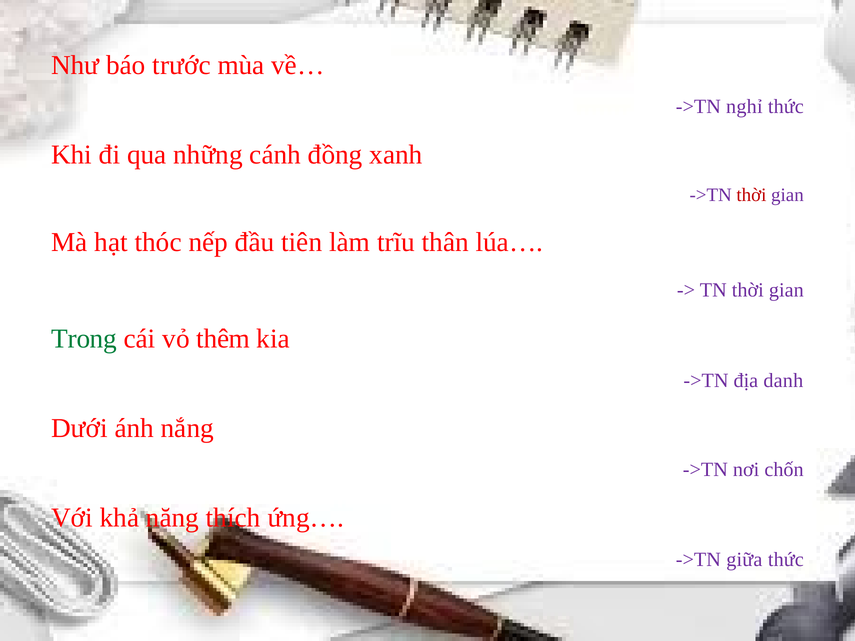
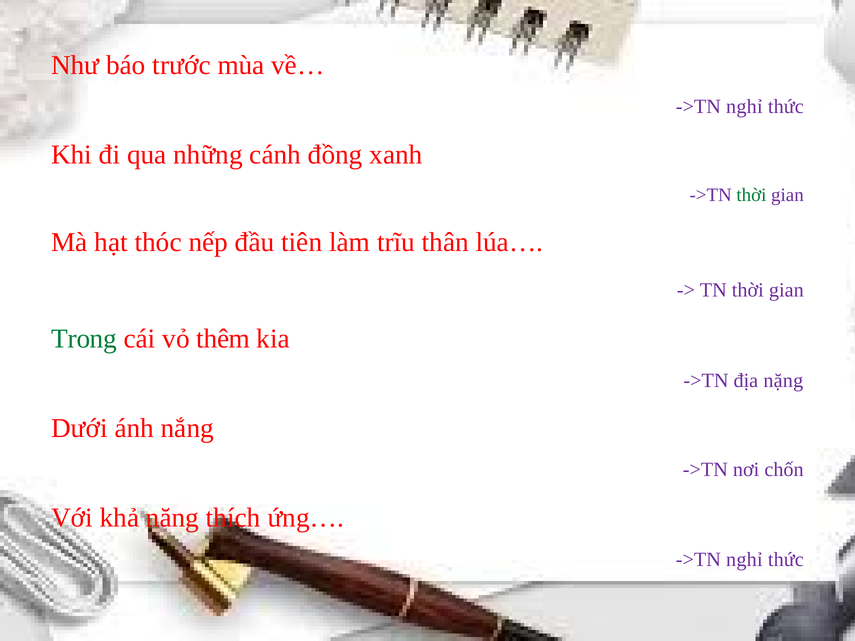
thời colour: red -> green (751, 195)
danh: danh -> nặng (783, 381)
giữa: giữa -> nghỉ (744, 560)
